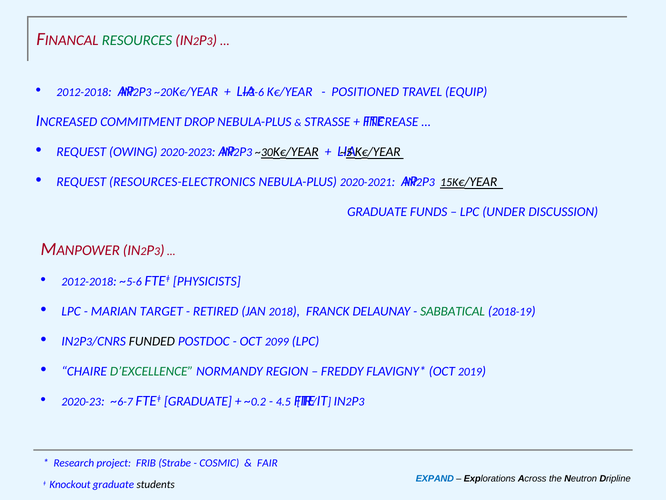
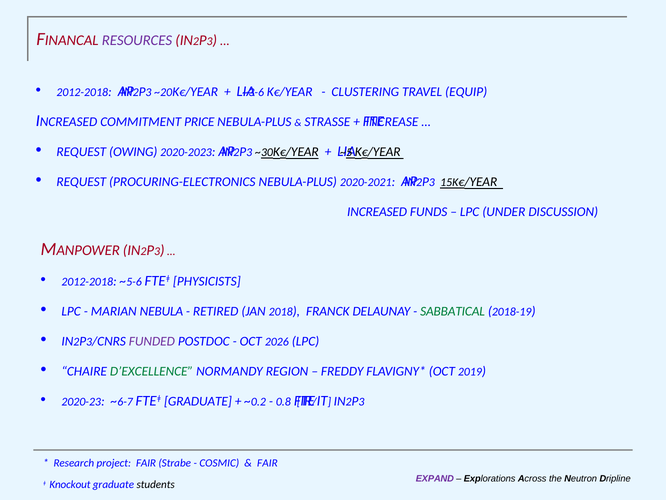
RESOURCES colour: green -> purple (137, 40)
POSITIONED: POSITIONED -> CLUSTERING (365, 92)
DROP: DROP -> PRICE (199, 122)
RESOURCES-ELECTRONICS: RESOURCES-ELECTRONICS -> PROCURING-ELECTRONICS (182, 182)
GRADUATE: GRADUATE -> INCREASED (377, 212)
TARGET: TARGET -> NEBULA (161, 311)
FUNDED colour: black -> purple (152, 341)
2099: 2099 -> 2026 (277, 341)
4.5: 4.5 -> 0.8 (283, 401)
project FRIB: FRIB -> FAIR (146, 463)
EXPAND colour: blue -> purple (435, 478)
